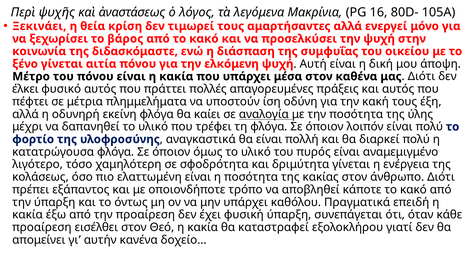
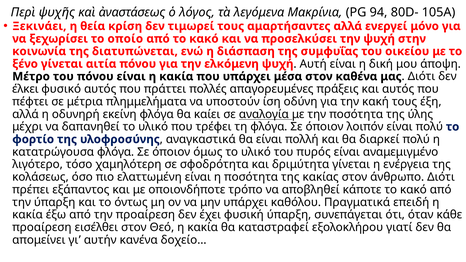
16: 16 -> 94 (379, 12)
βάρος: βάρος -> οποίο (125, 39)
διδασκόμαστε: διδασκόμαστε -> διατυπώνεται (135, 51)
